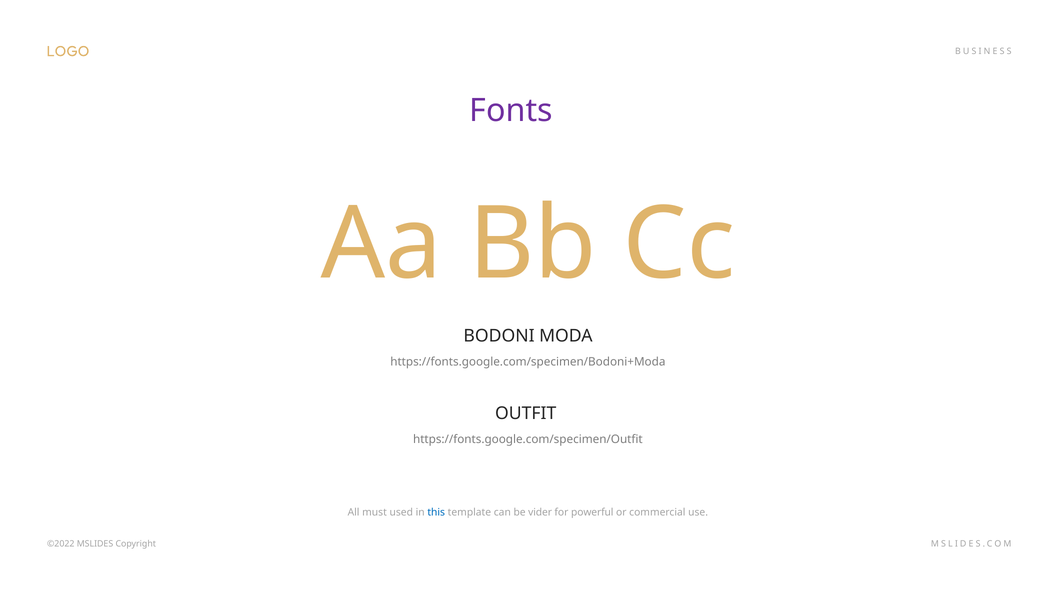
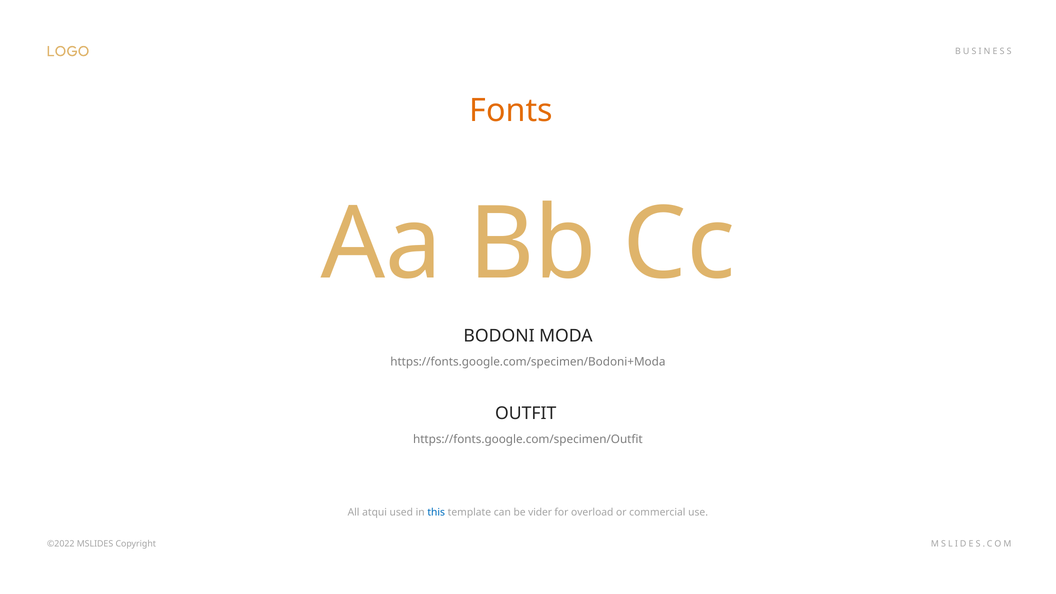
Fonts colour: purple -> orange (511, 111)
must: must -> atqui (375, 512)
powerful: powerful -> overload (592, 512)
